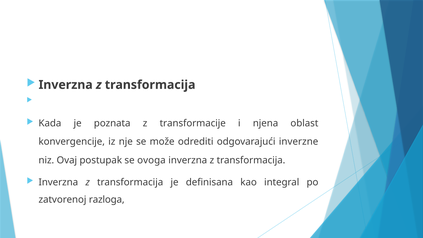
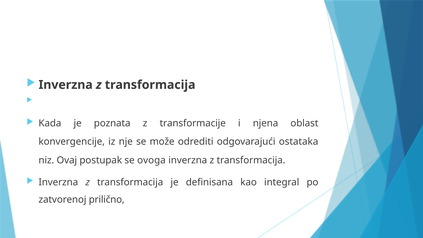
inverzne: inverzne -> ostataka (299, 142)
razloga: razloga -> prilično (107, 200)
